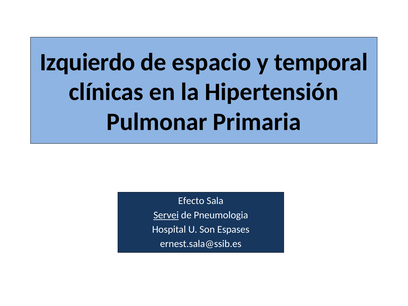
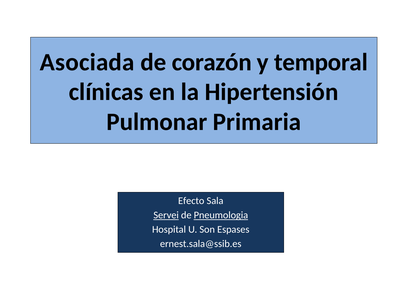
Izquierdo: Izquierdo -> Asociada (87, 62)
espacio: espacio -> corazón (212, 62)
Pneumologia underline: none -> present (221, 215)
